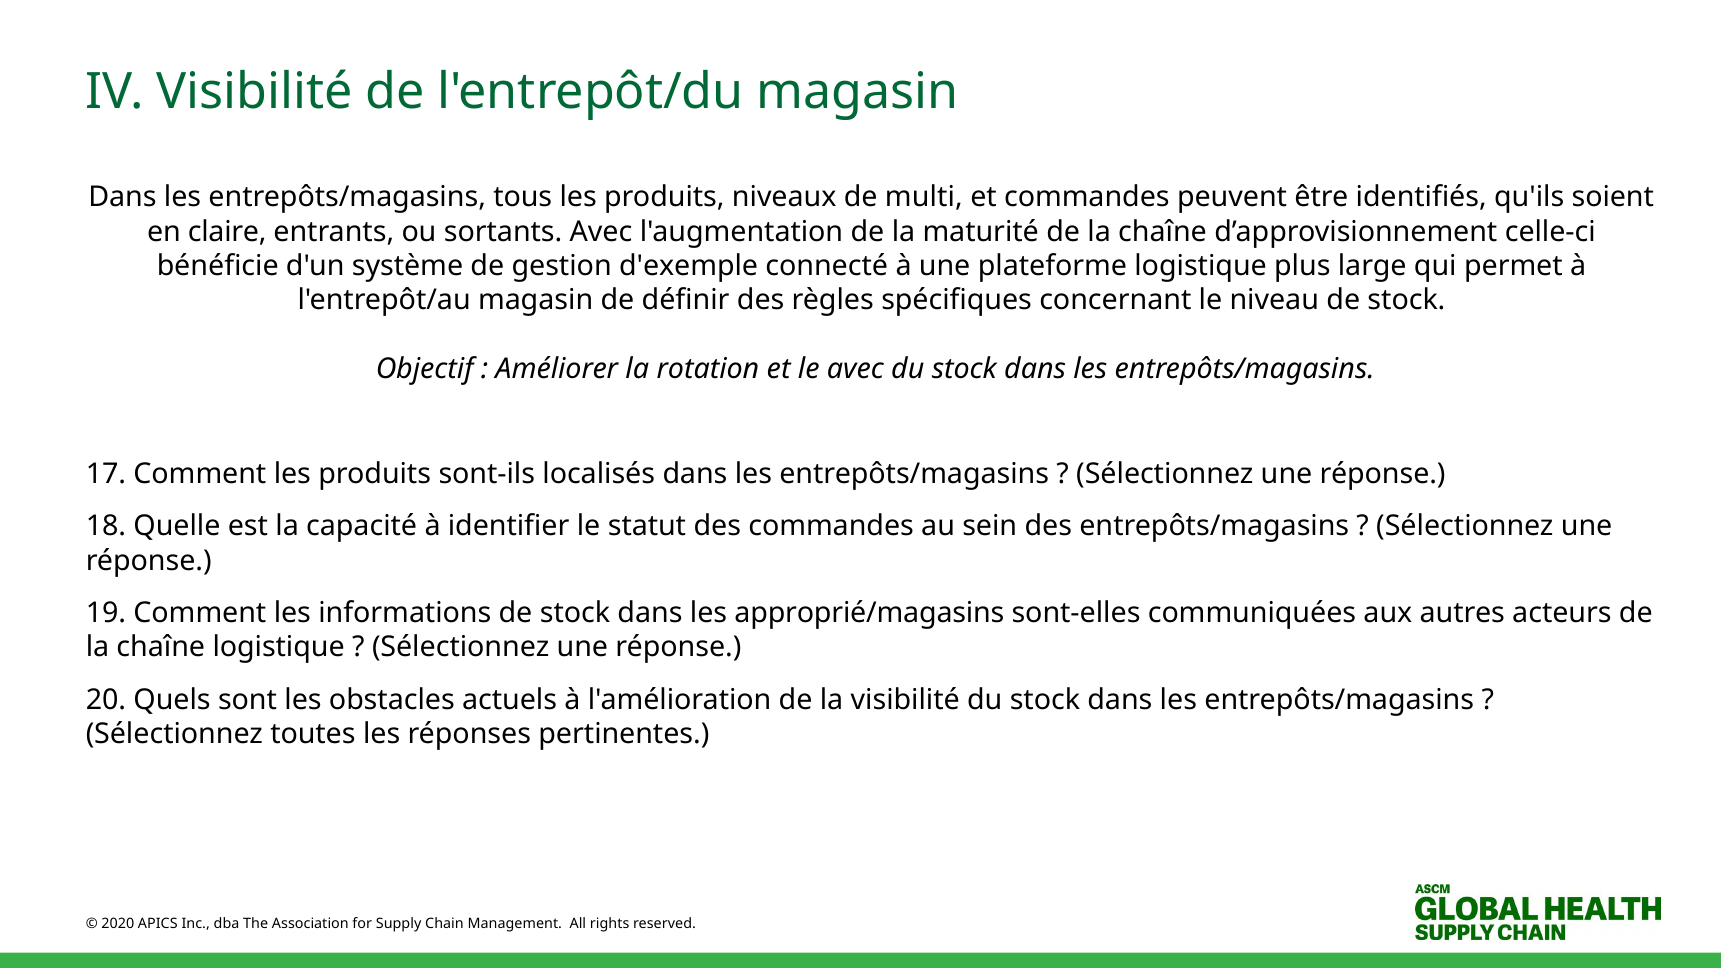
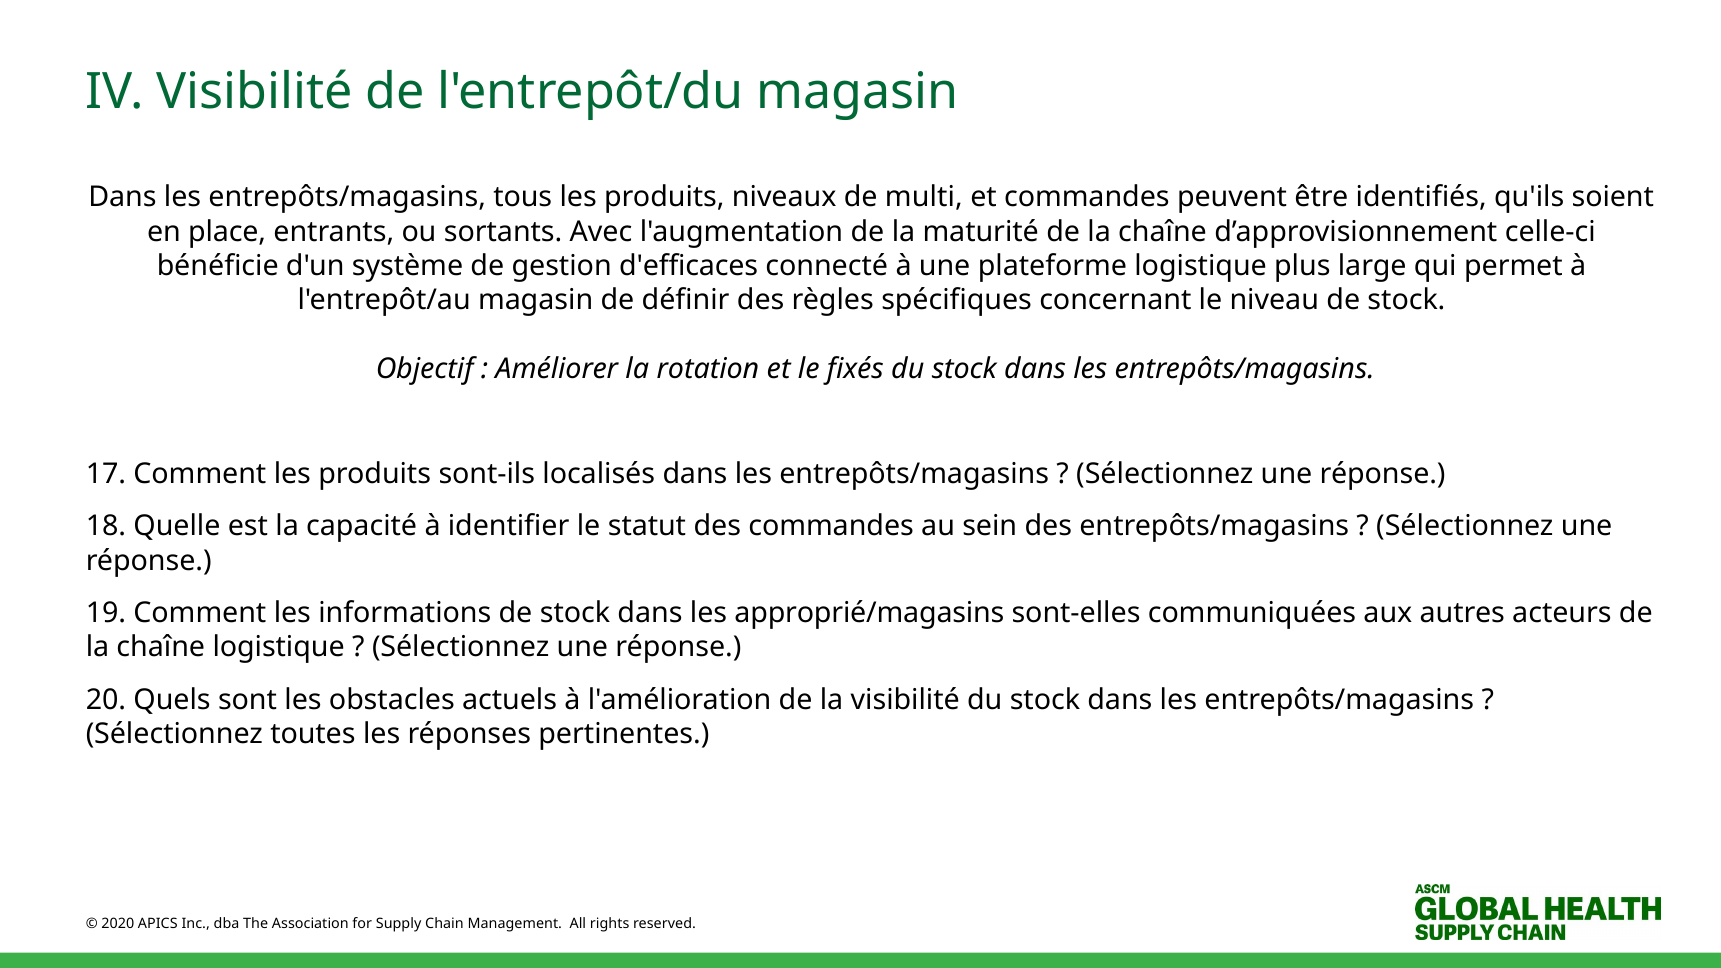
claire: claire -> place (227, 232)
d'exemple: d'exemple -> d'efficaces (689, 266)
le avec: avec -> fixés (855, 369)
